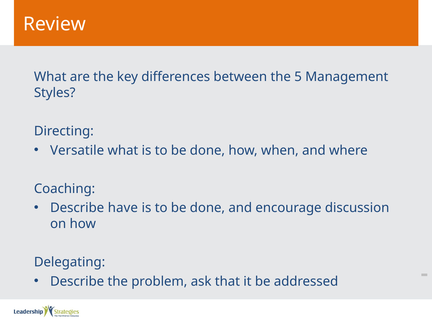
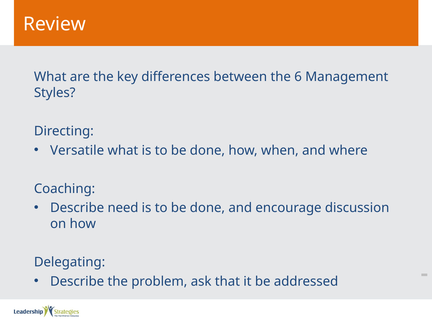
5: 5 -> 6 (298, 77)
have: have -> need (123, 208)
